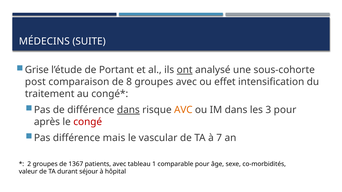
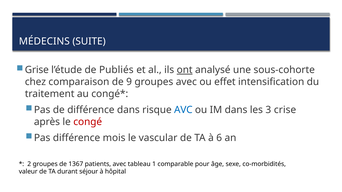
Portant: Portant -> Publiés (116, 70)
post: post -> chez (35, 82)
8: 8 -> 9 (129, 82)
dans underline: present -> none (128, 110)
AVC colour: orange -> blue (183, 110)
3 pour: pour -> crise (285, 110)
mais: mais -> mois (114, 138)
7: 7 -> 6 (219, 138)
